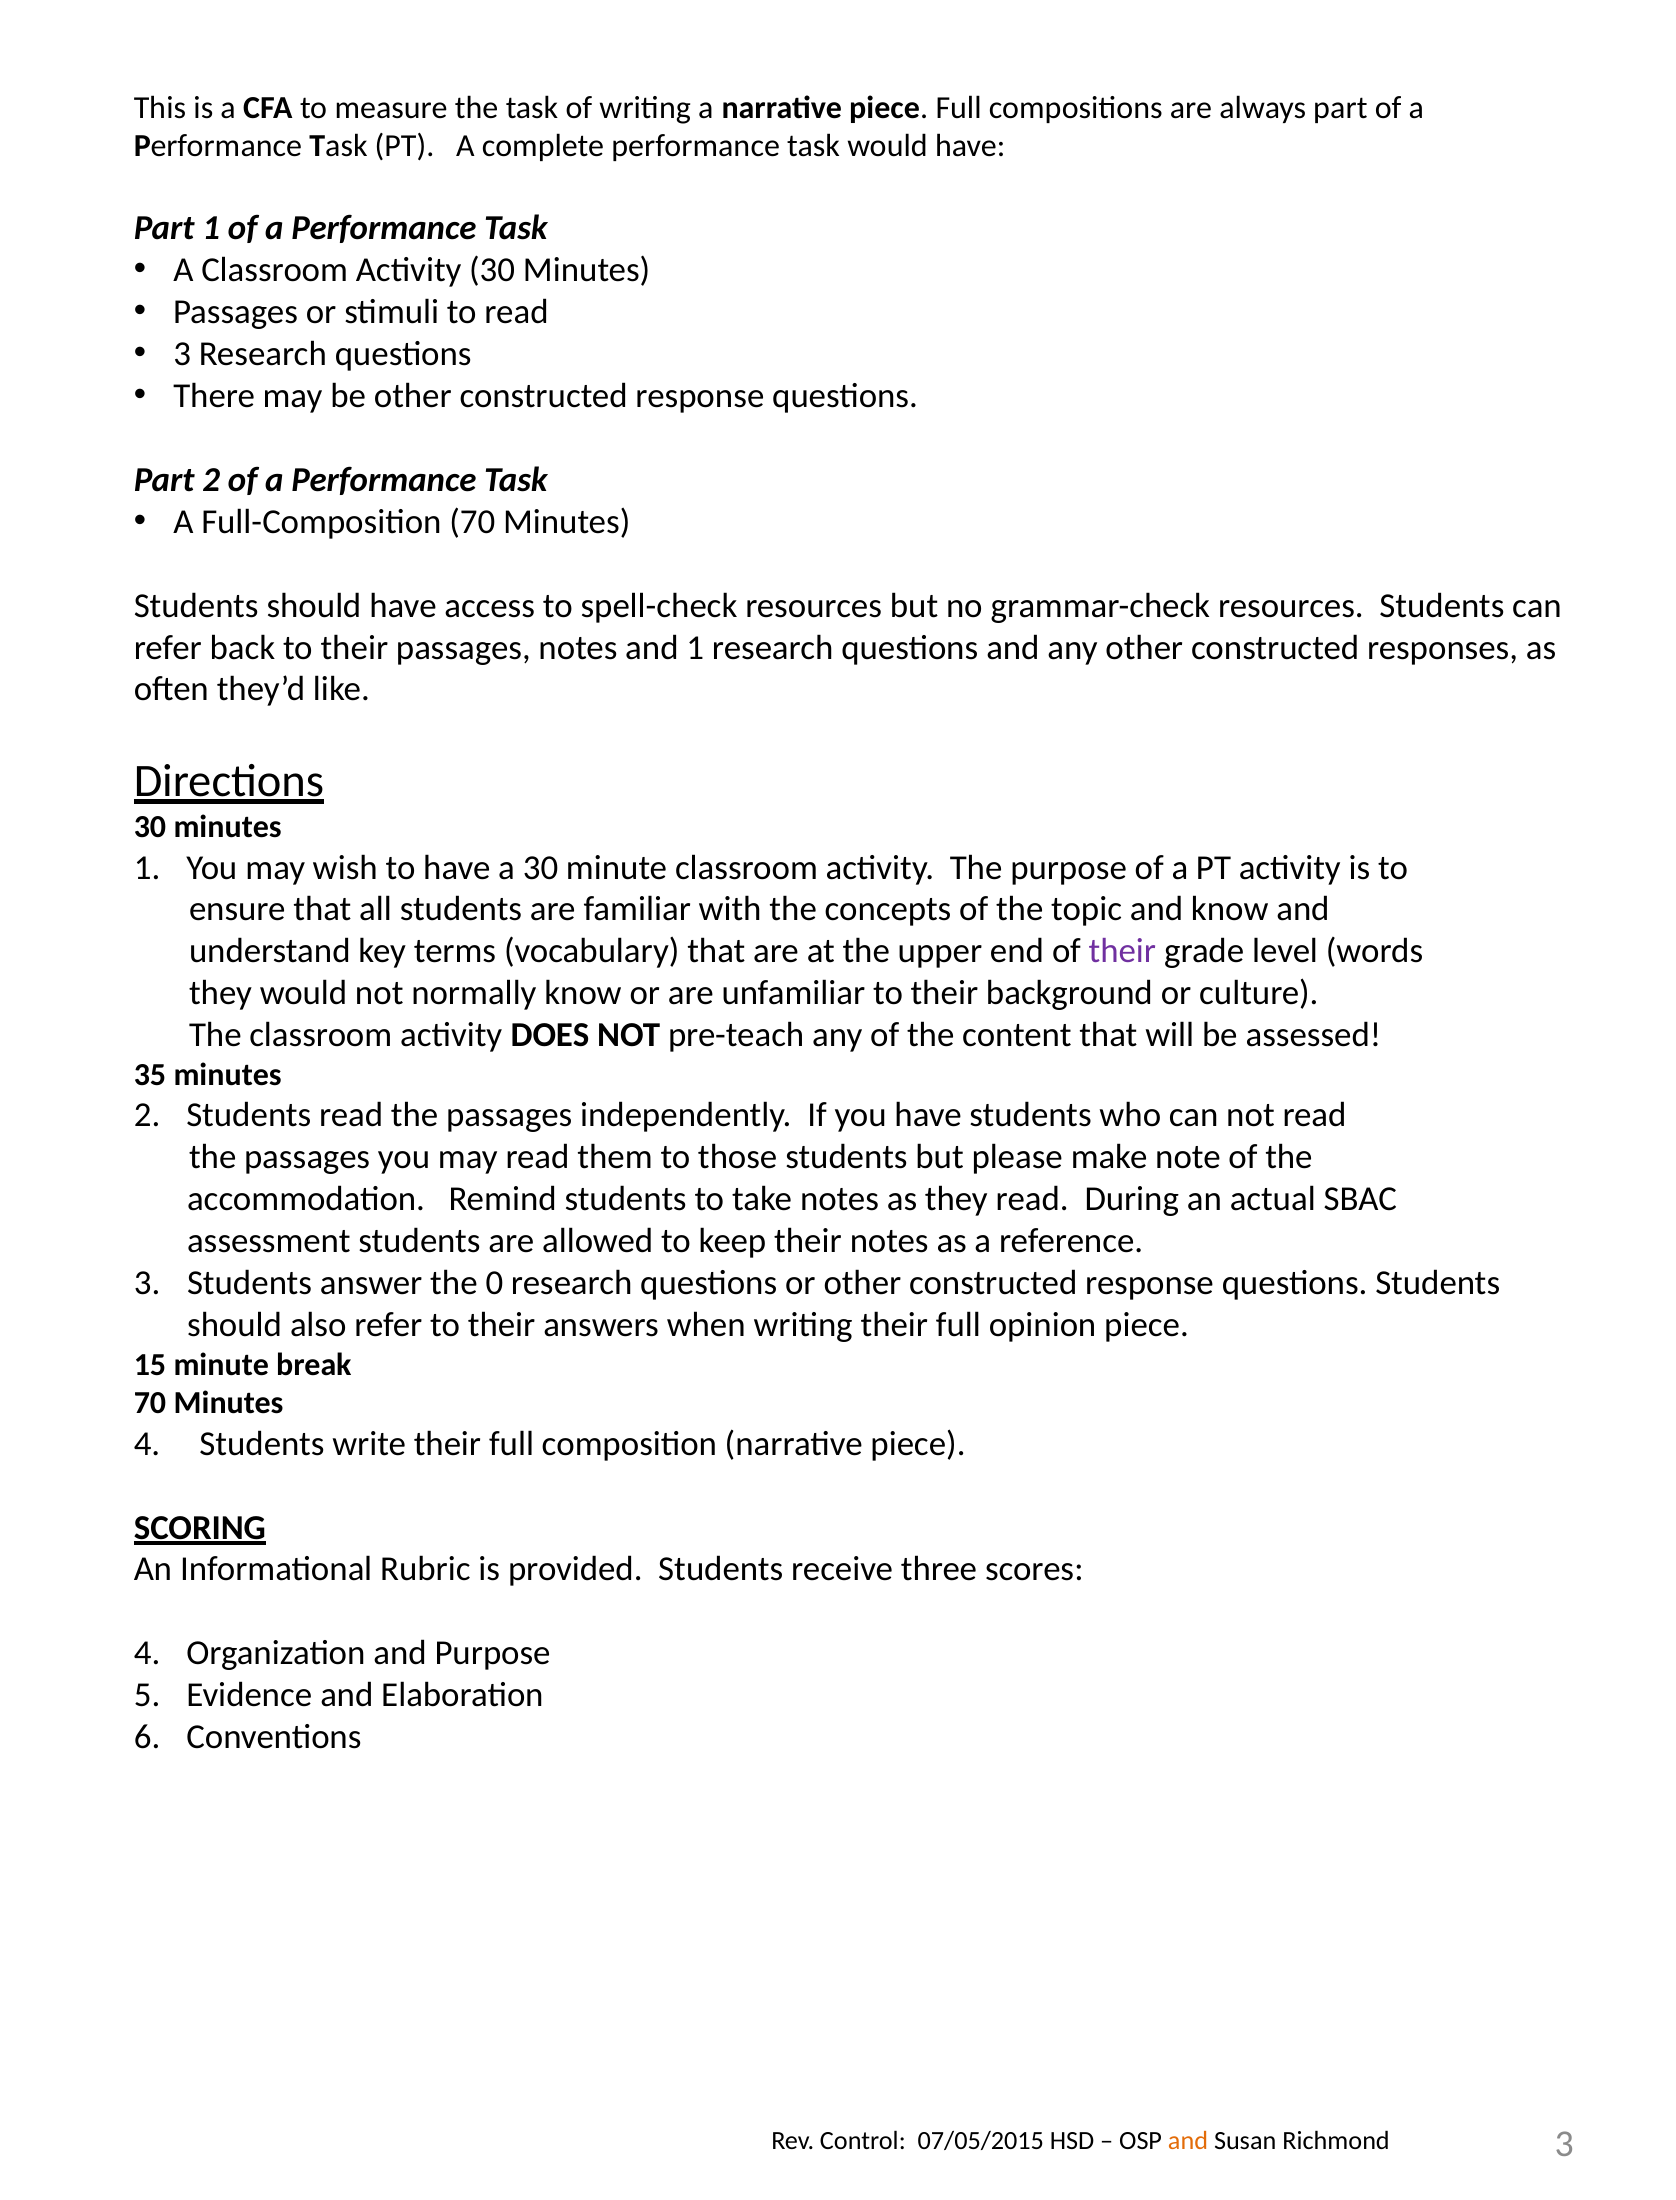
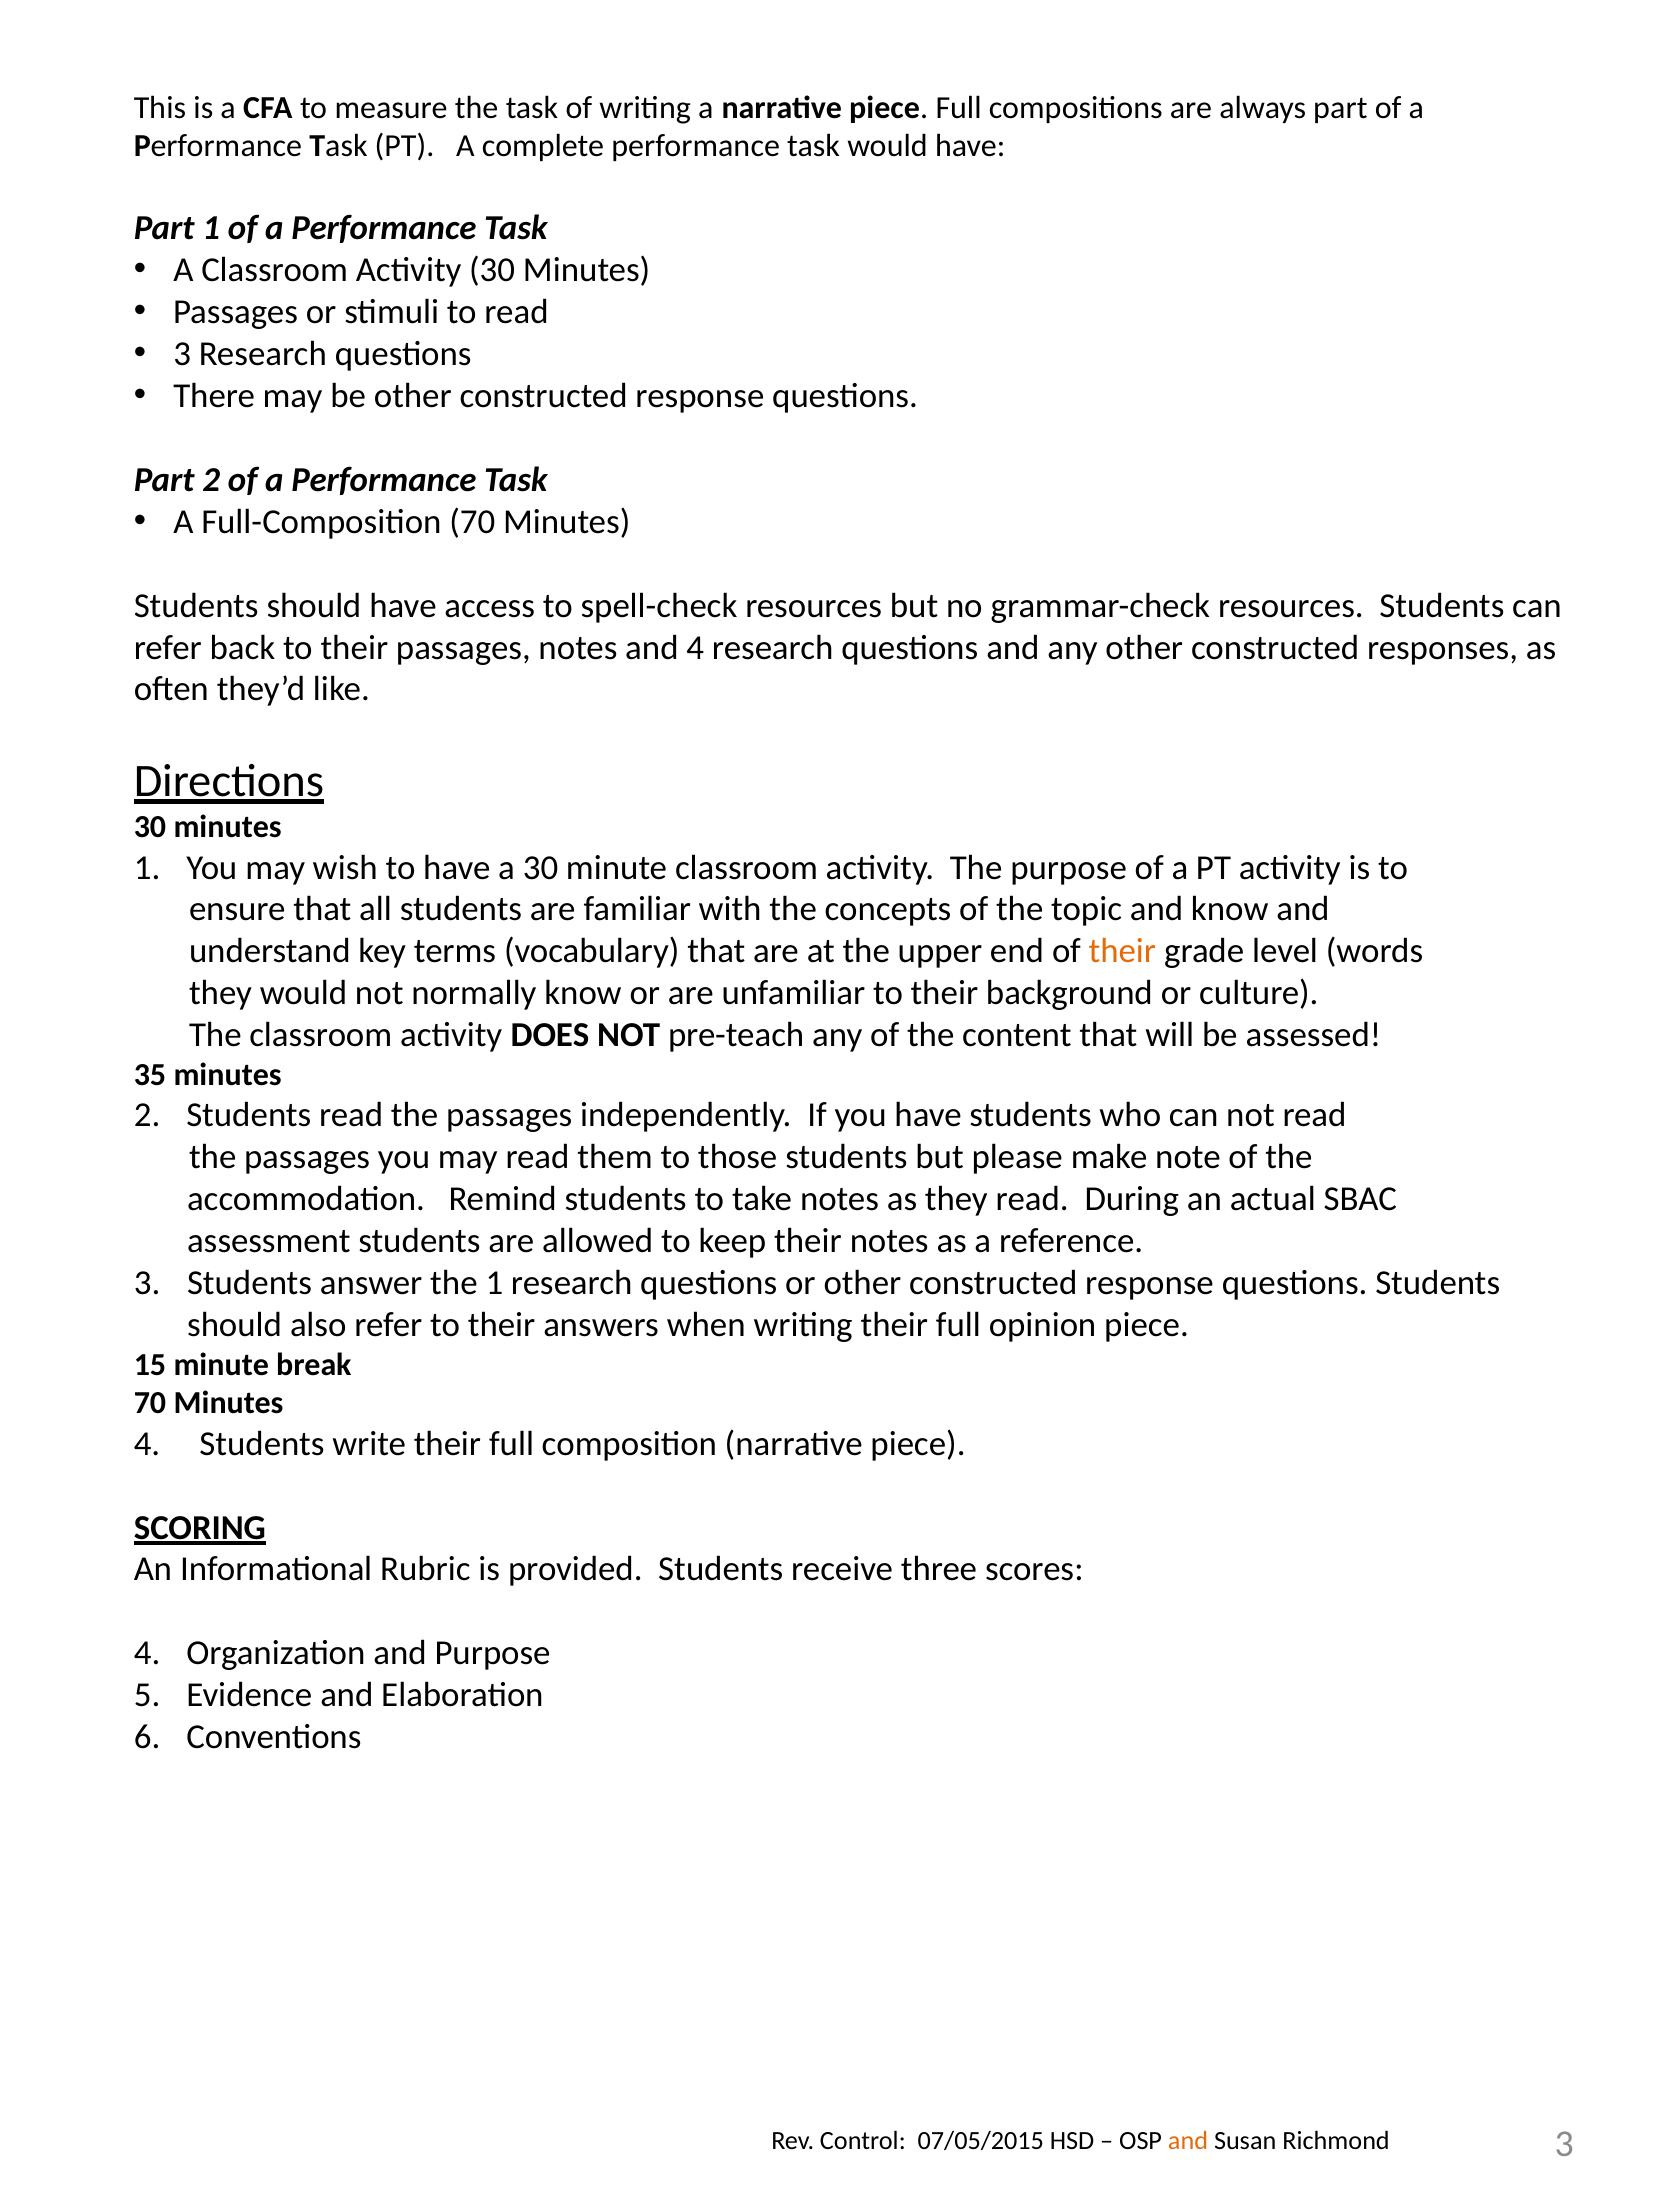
and 1: 1 -> 4 (695, 647)
their colour: purple -> orange (1122, 951)
the 0: 0 -> 1 (494, 1283)
